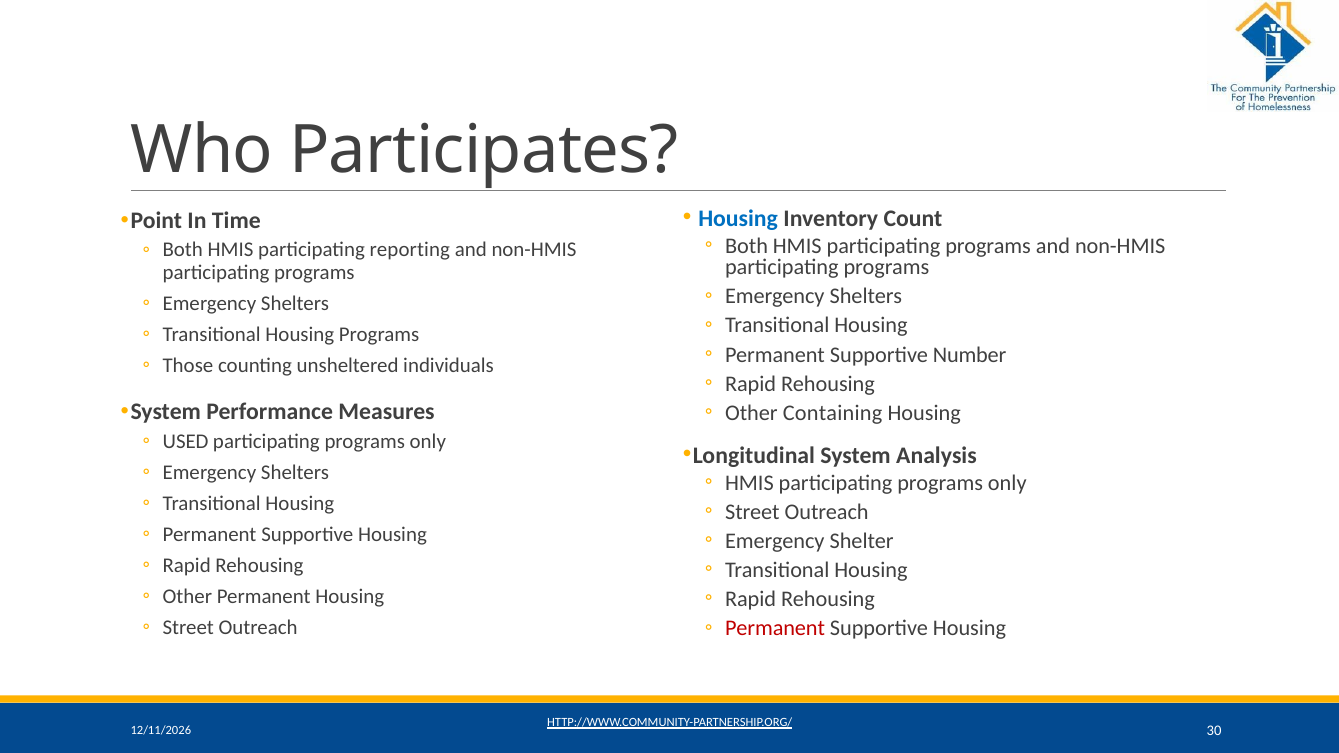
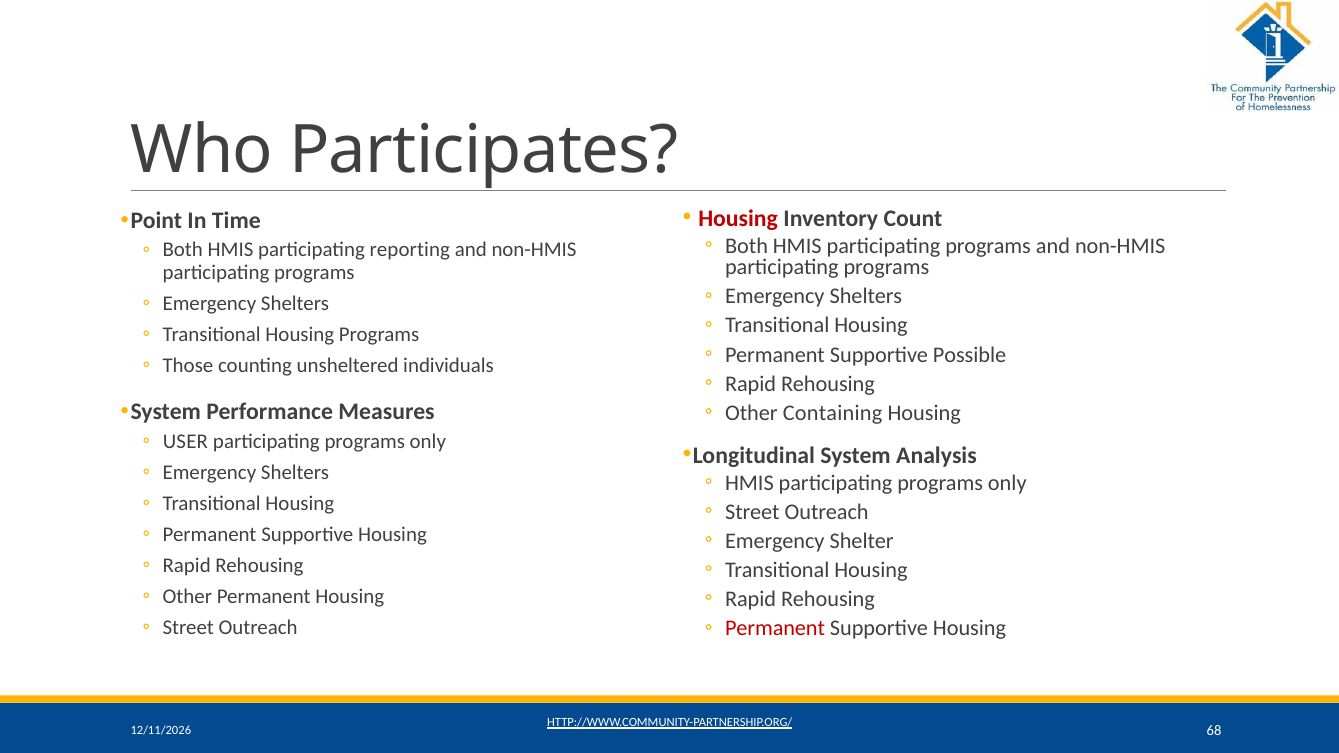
Housing colour: blue -> red (738, 218)
Number: Number -> Possible (970, 355)
USED: USED -> USER (185, 442)
30: 30 -> 68 (1214, 730)
